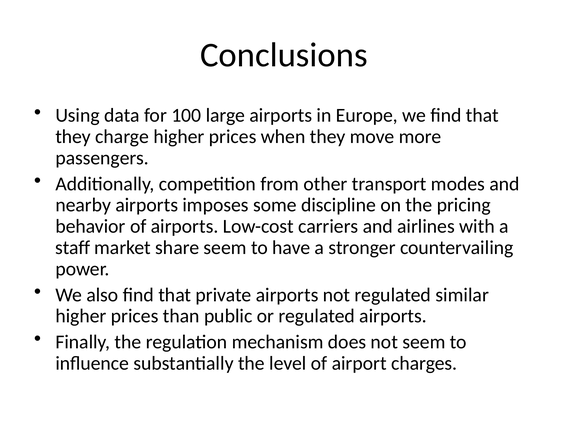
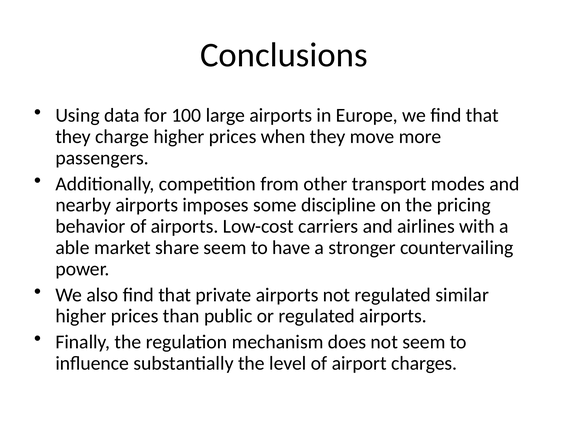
staff: staff -> able (73, 248)
